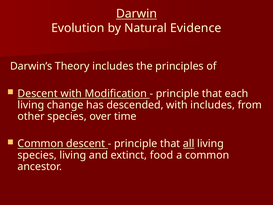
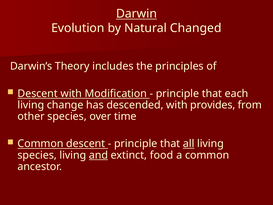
Evidence: Evidence -> Changed (196, 28)
with includes: includes -> provides (213, 105)
and underline: none -> present (98, 155)
